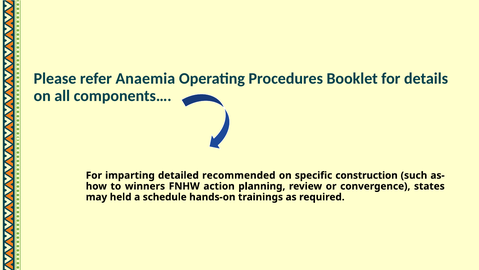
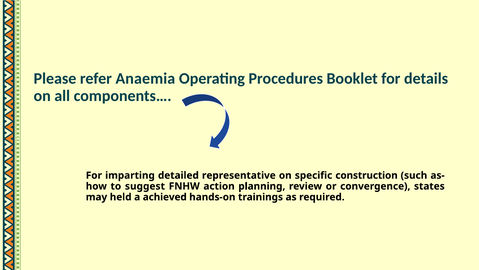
recommended: recommended -> representative (239, 175)
winners: winners -> suggest (145, 186)
schedule: schedule -> achieved (165, 197)
